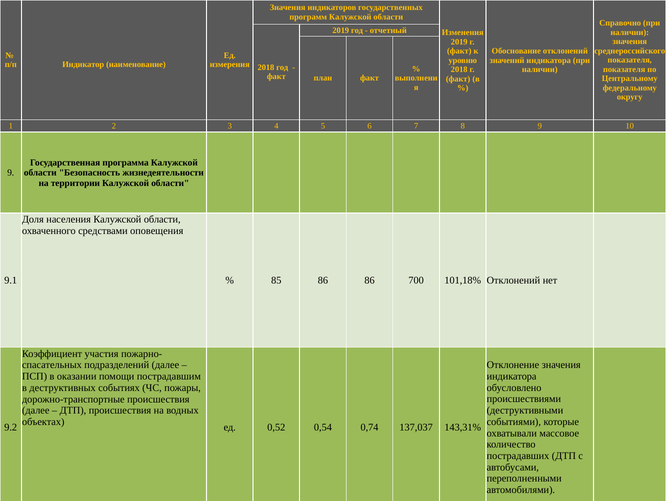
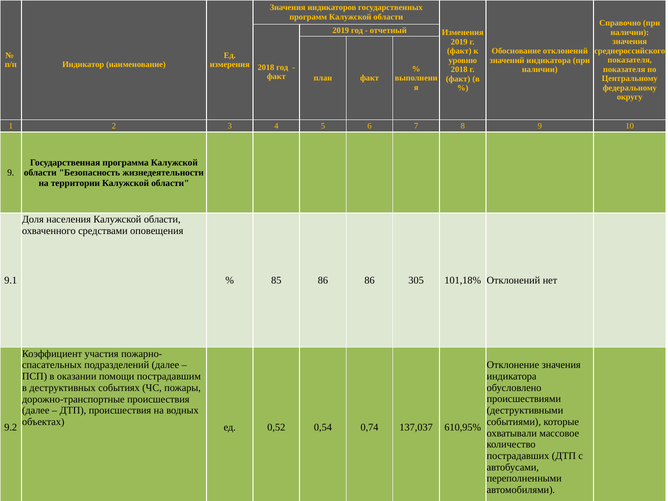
700: 700 -> 305 (416, 281)
143,31%: 143,31% -> 610,95% (463, 427)
